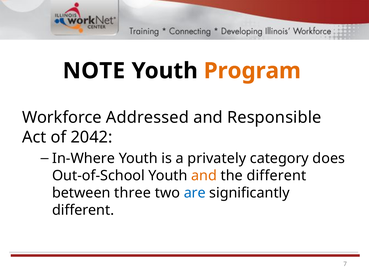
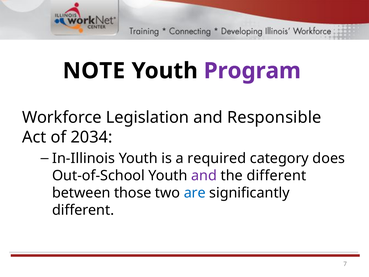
Program colour: orange -> purple (252, 71)
Addressed: Addressed -> Legislation (148, 117)
2042: 2042 -> 2034 (91, 137)
In-Where: In-Where -> In-Illinois (84, 158)
privately: privately -> required (217, 158)
and colour: orange -> purple (204, 175)
three: three -> those (133, 193)
